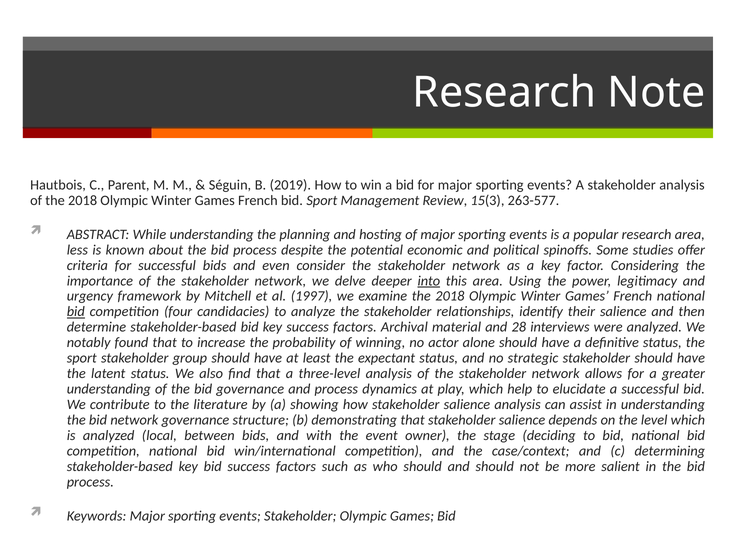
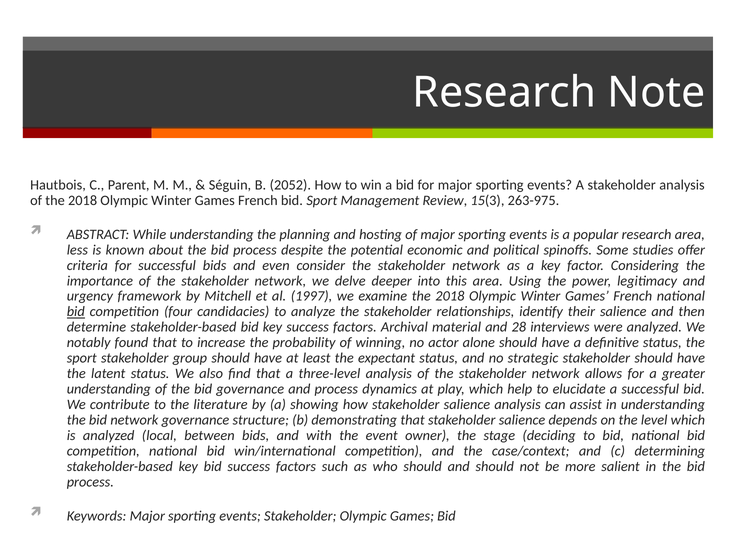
2019: 2019 -> 2052 (290, 185)
263-577: 263-577 -> 263-975 (533, 200)
into underline: present -> none (429, 281)
